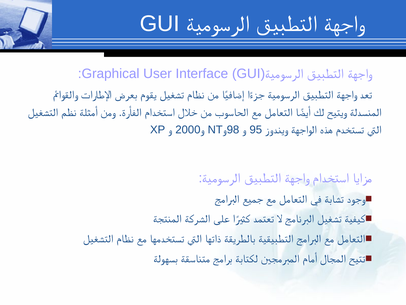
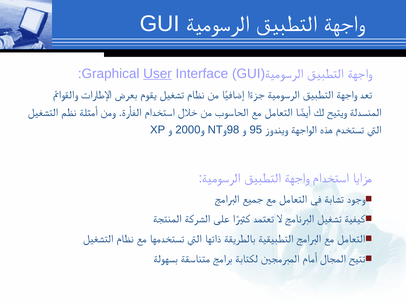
User underline: none -> present (158, 73)
